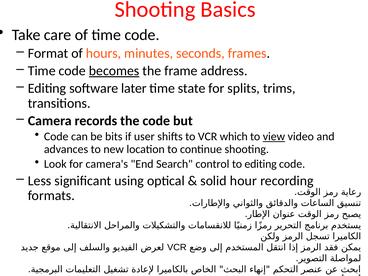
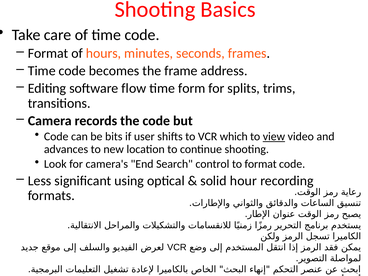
becomes underline: present -> none (114, 71)
later: later -> flow (134, 88)
state: state -> form (192, 88)
to editing: editing -> format (261, 164)
